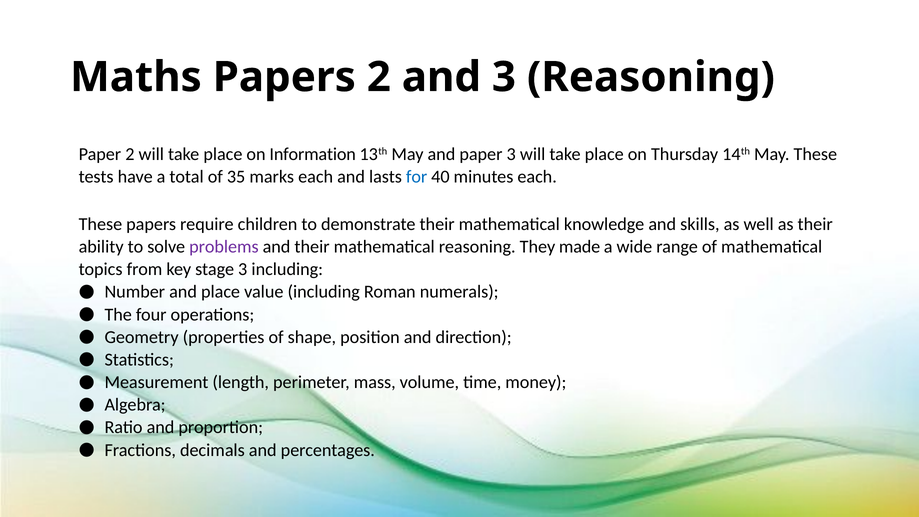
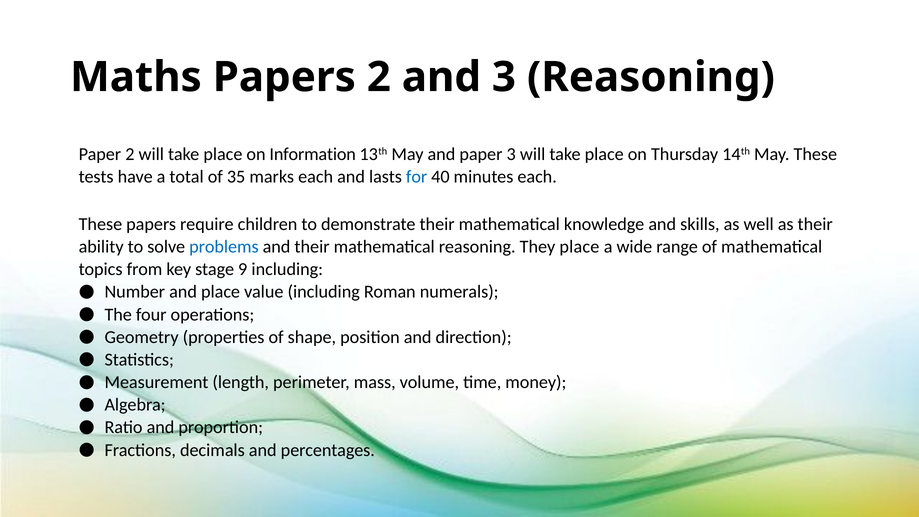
problems colour: purple -> blue (224, 247)
They made: made -> place (579, 247)
stage 3: 3 -> 9 (243, 269)
